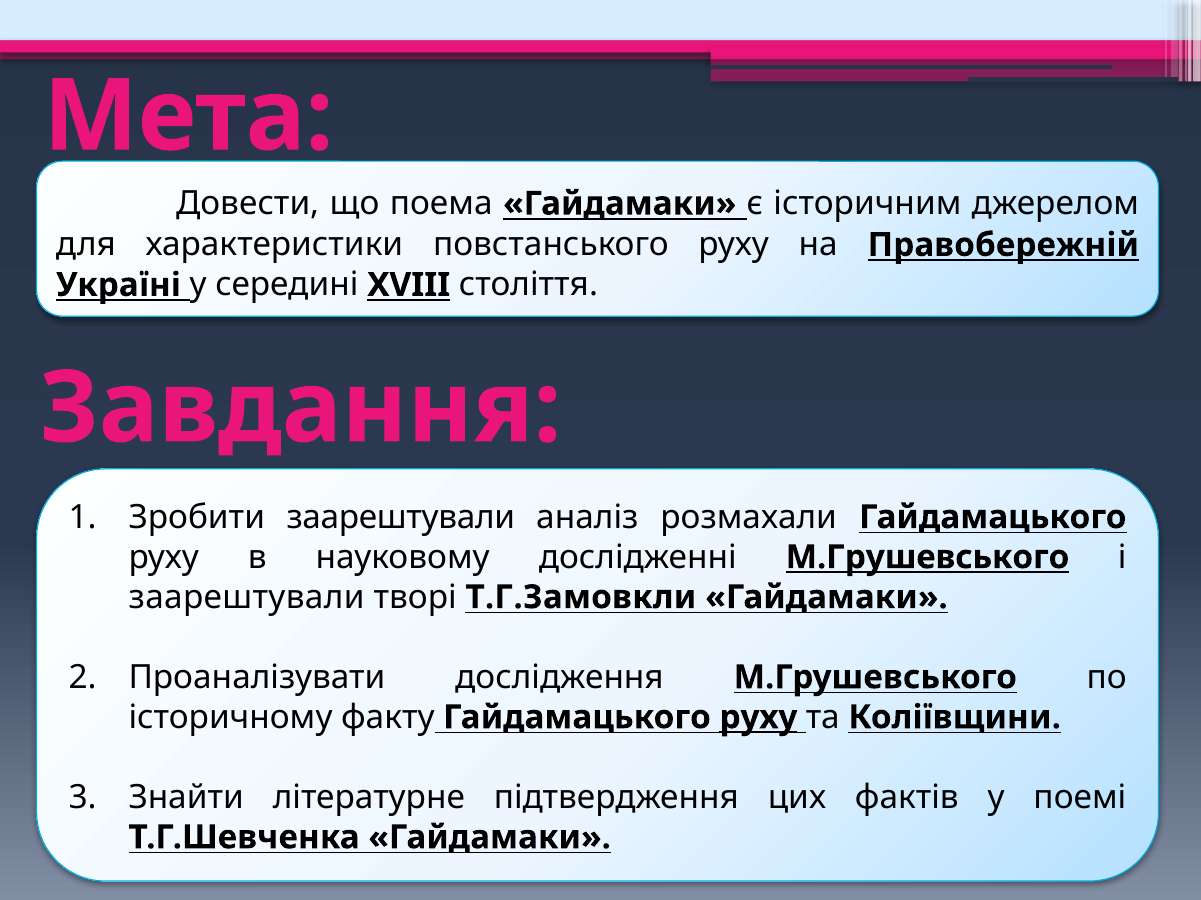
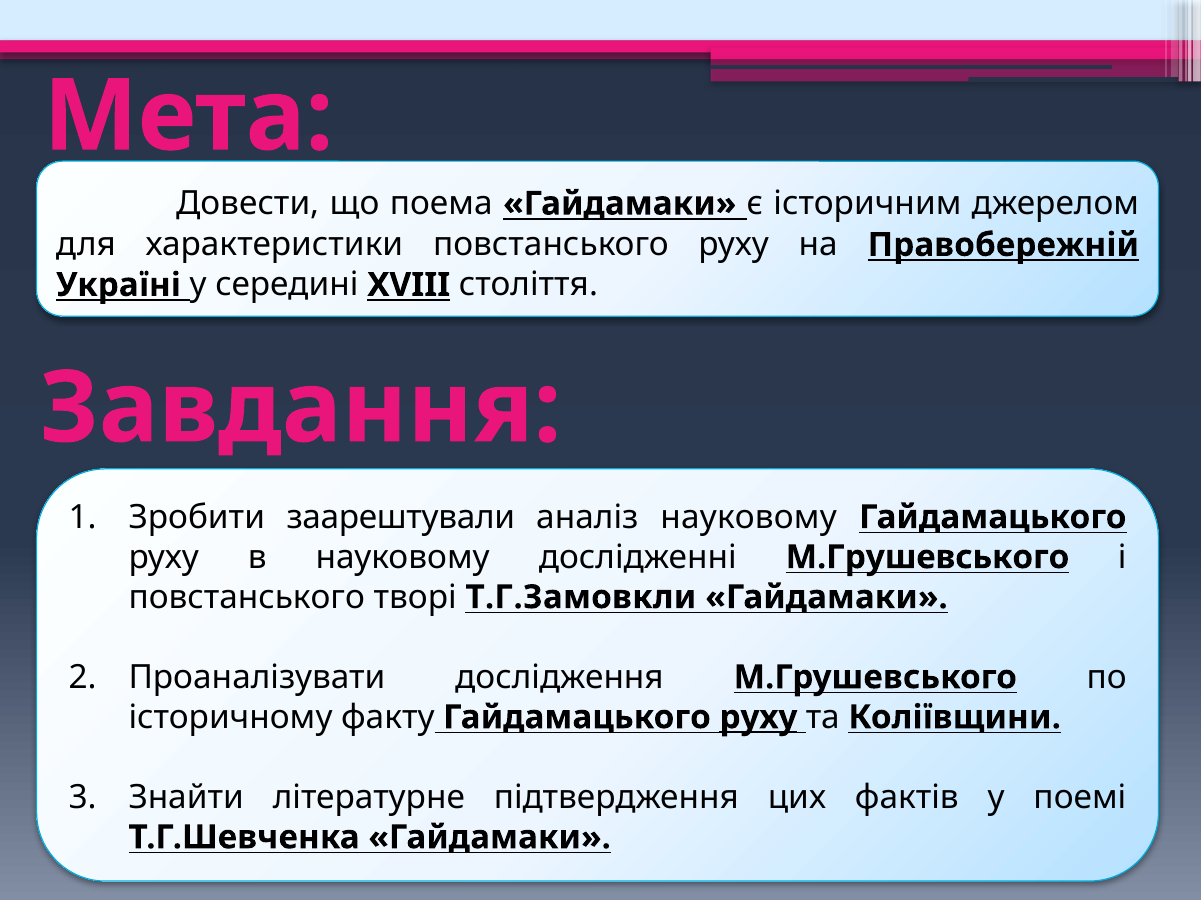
аналіз розмахали: розмахали -> науковому (749, 518)
М.Грушевського underline: present -> none (928, 558)
заарештували: заарештували -> повстанського (247, 598)
